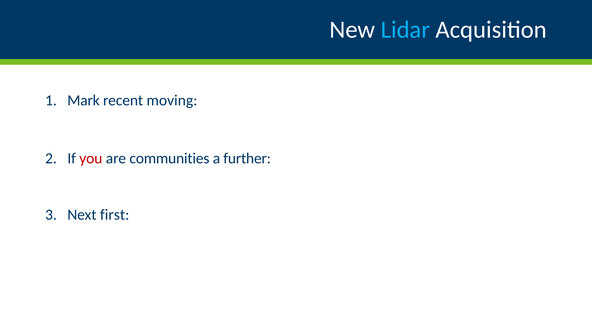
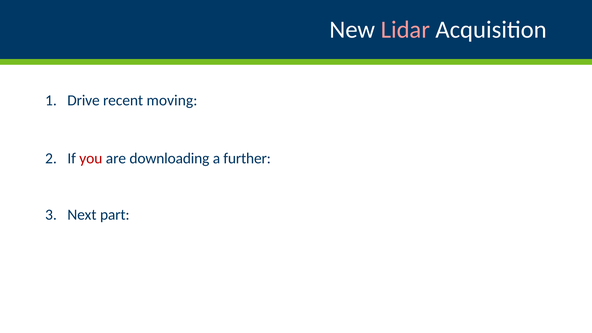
Lidar colour: light blue -> pink (405, 30)
Mark: Mark -> Drive (84, 100)
communities: communities -> downloading (169, 158)
first: first -> part (115, 215)
